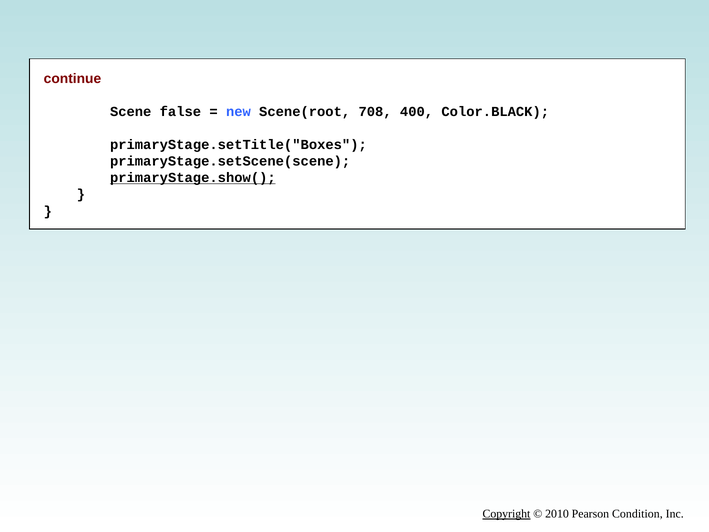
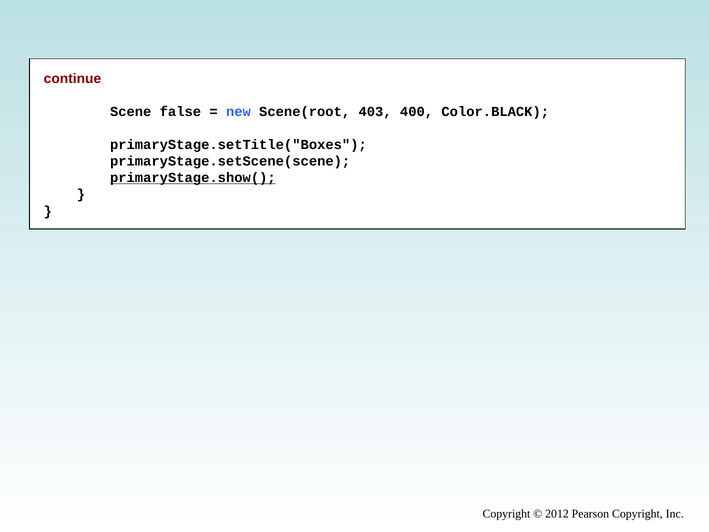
708: 708 -> 403 (375, 112)
Copyright underline: present -> none (506, 514)
2010: 2010 -> 2012 (557, 514)
Pearson Condition: Condition -> Copyright (637, 514)
